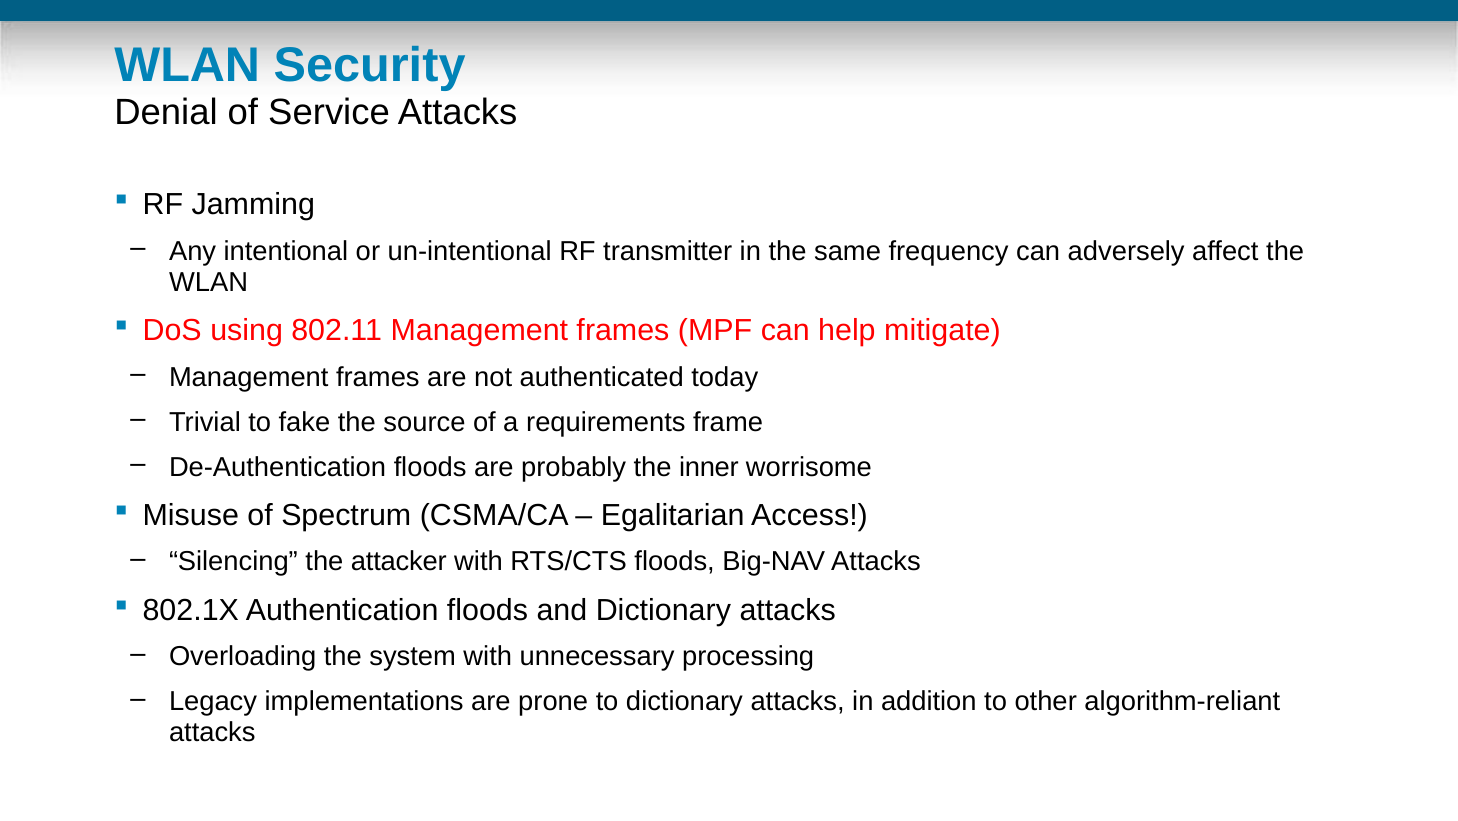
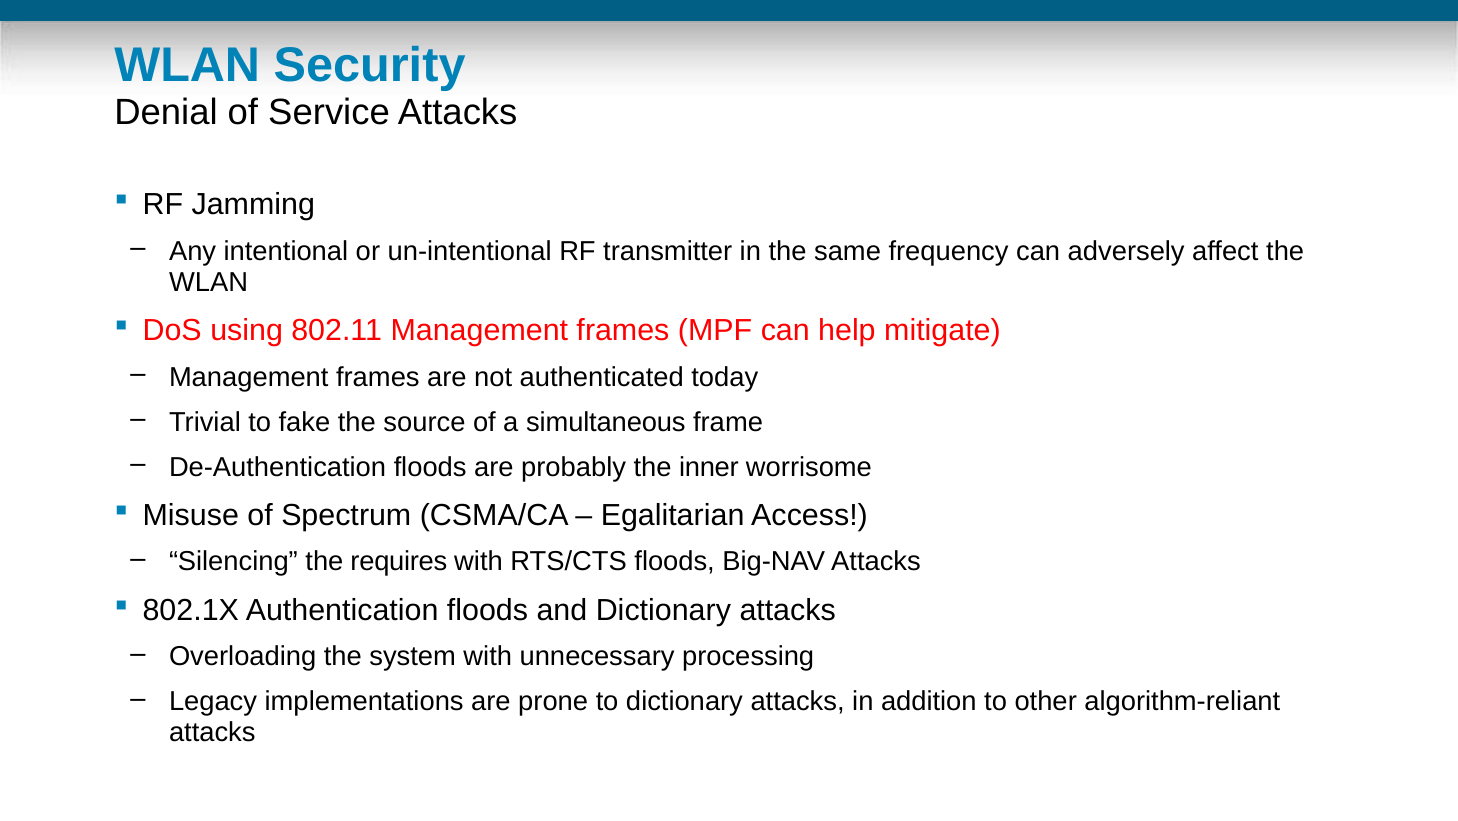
requirements: requirements -> simultaneous (606, 422)
attacker: attacker -> requires (399, 562)
